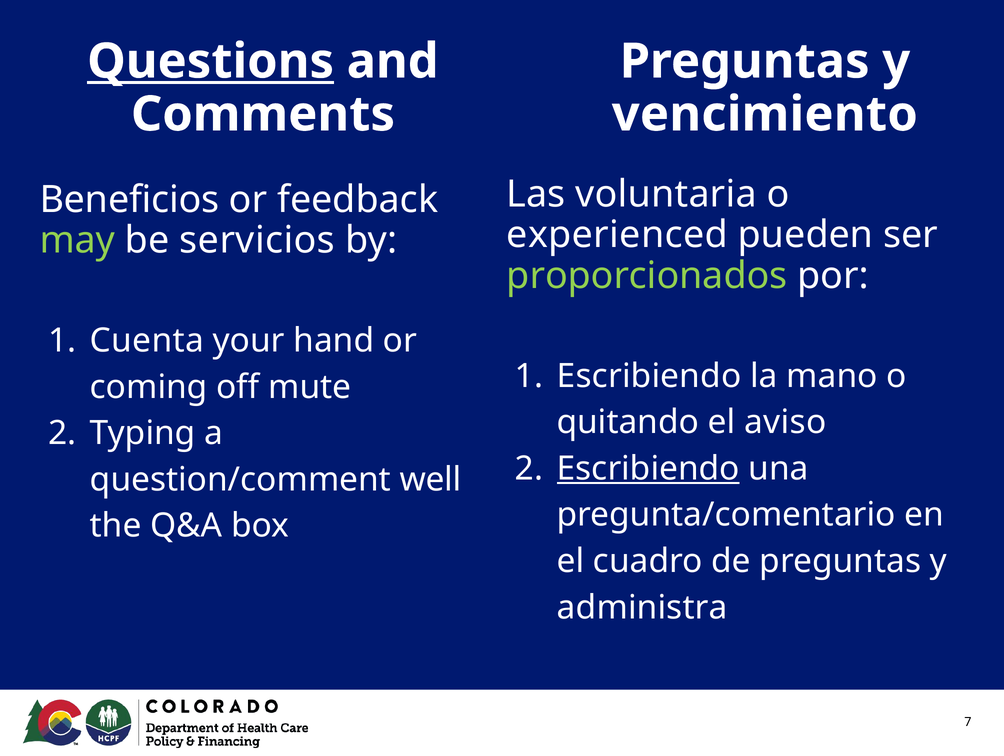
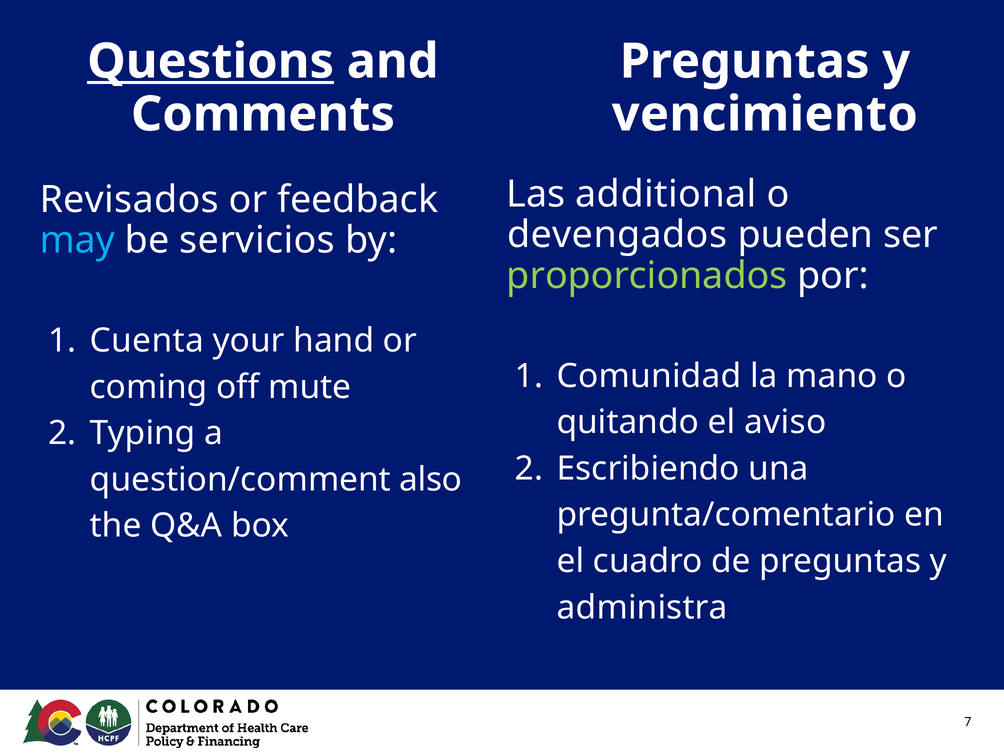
voluntaria: voluntaria -> additional (666, 194)
Beneficios: Beneficios -> Revisados (129, 199)
experienced: experienced -> devengados (617, 235)
may colour: light green -> light blue (77, 240)
Escribiendo: Escribiendo -> Comunidad (649, 376)
Escribiendo underline: present -> none (648, 468)
well: well -> also (431, 479)
